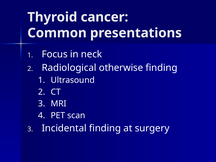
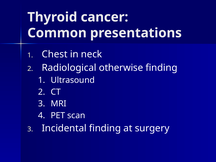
Focus: Focus -> Chest (55, 54)
